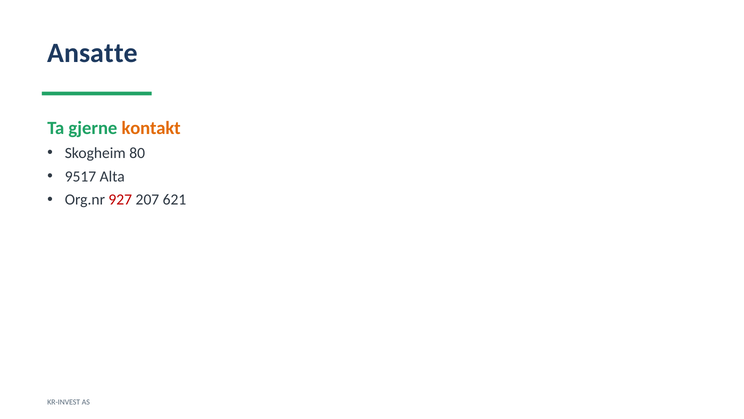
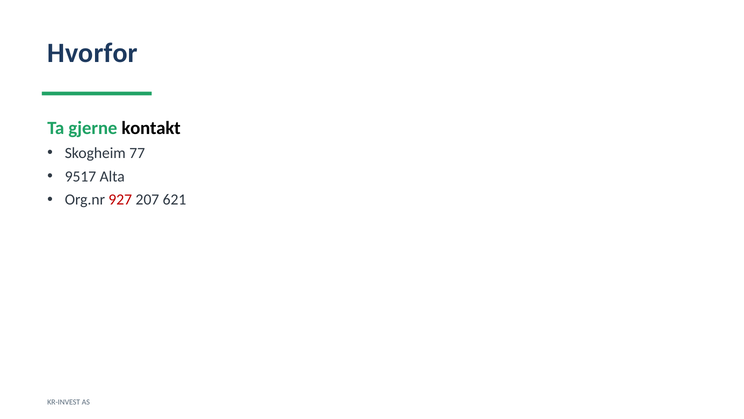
Ansatte: Ansatte -> Hvorfor (93, 53)
kontakt colour: orange -> black (151, 128)
80: 80 -> 77 (137, 153)
